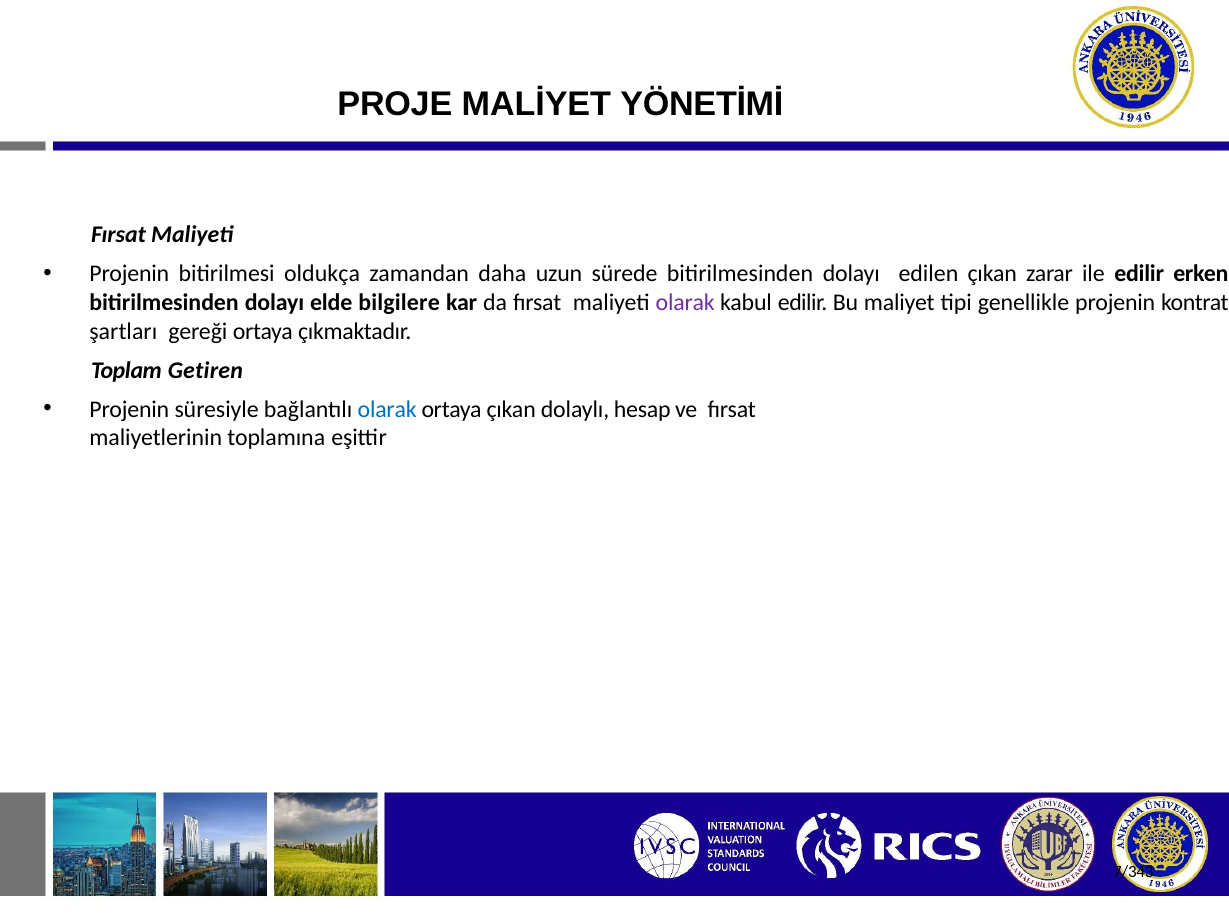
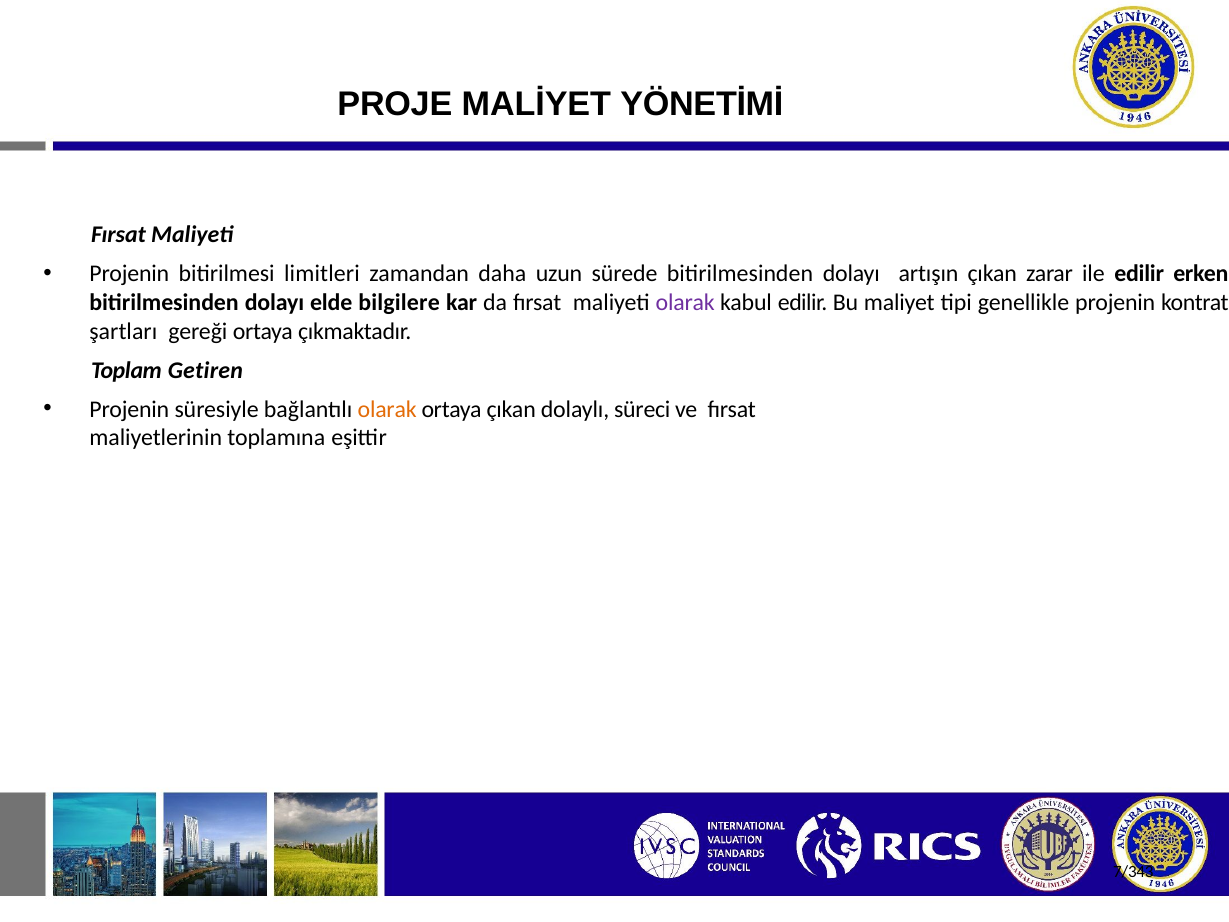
oldukça: oldukça -> limitleri (322, 274)
edilen: edilen -> artışın (929, 274)
olarak colour: blue -> orange (387, 409)
hesap: hesap -> süreci (642, 409)
